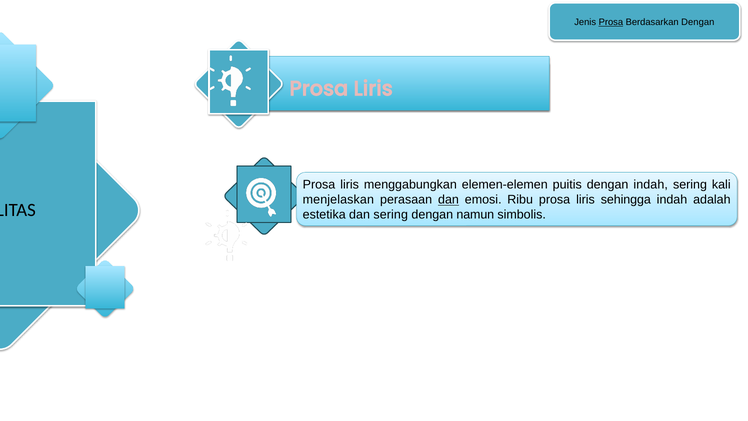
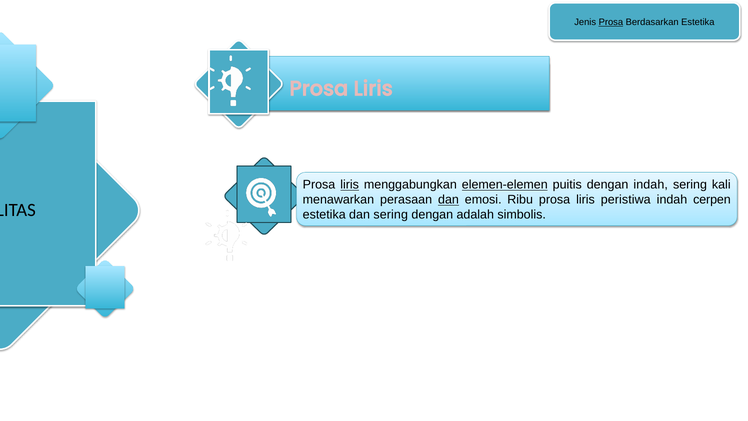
Berdasarkan Dengan: Dengan -> Estetika (698, 22)
liris underline: none -> present (350, 185)
elemen-elemen underline: none -> present (505, 185)
menjelaskan: menjelaskan -> menawarkan (338, 200)
sehingga: sehingga -> peristiwa (626, 200)
adalah: adalah -> cerpen (712, 200)
namun: namun -> adalah (475, 215)
